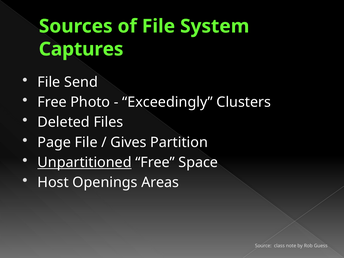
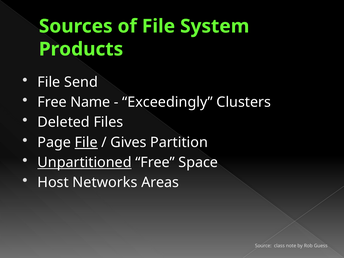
Captures: Captures -> Products (81, 49)
Photo: Photo -> Name (90, 102)
File underline: none -> present (86, 142)
Openings: Openings -> Networks (105, 182)
